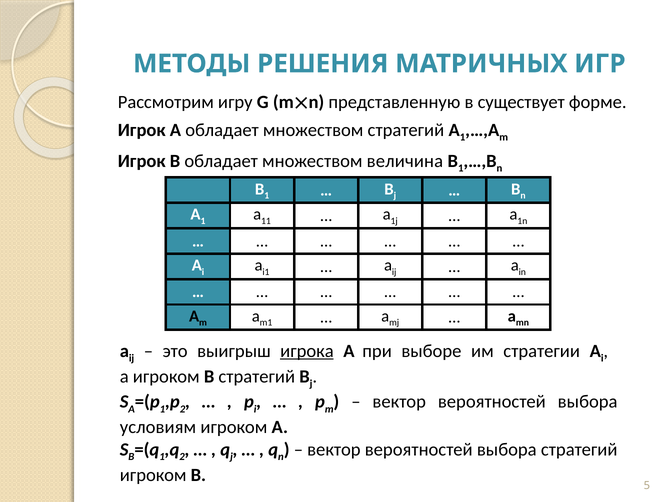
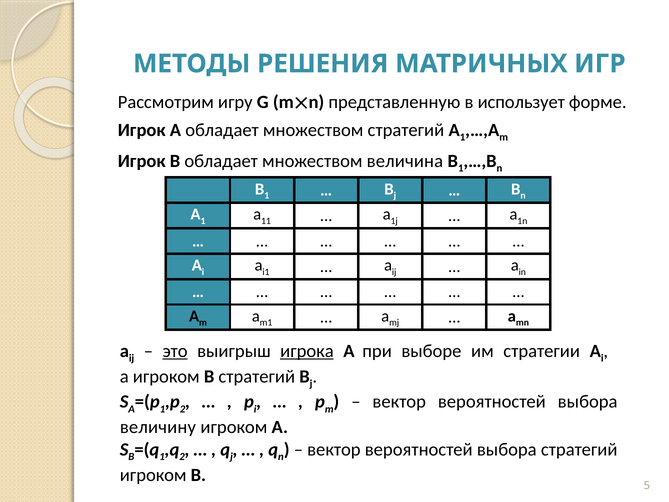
существует: существует -> использует (521, 102)
это underline: none -> present (175, 351)
условиям: условиям -> величину (158, 427)
